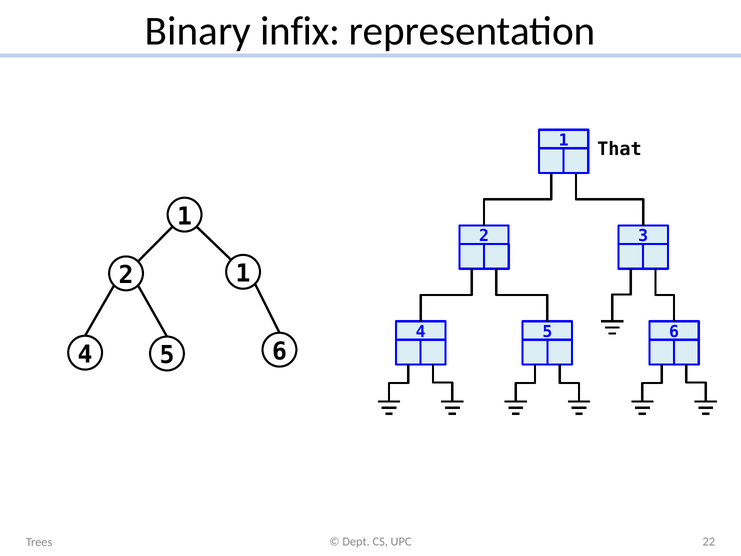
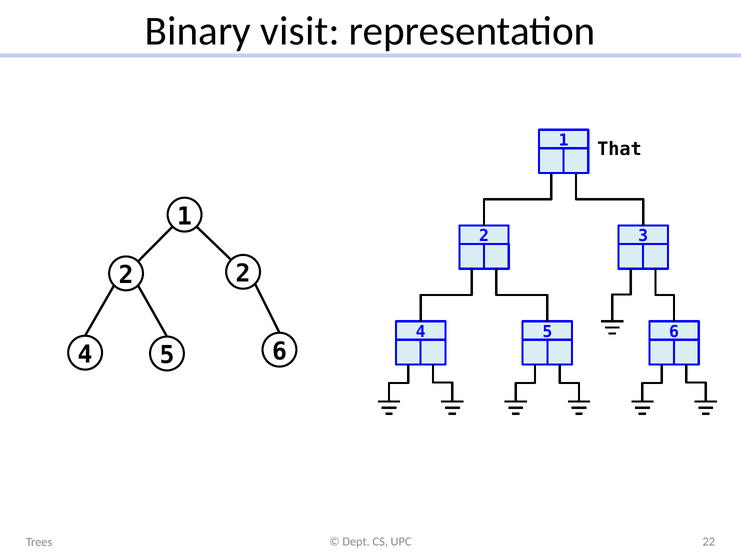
infix: infix -> visit (300, 31)
1: 1 -> 2 (243, 273)
